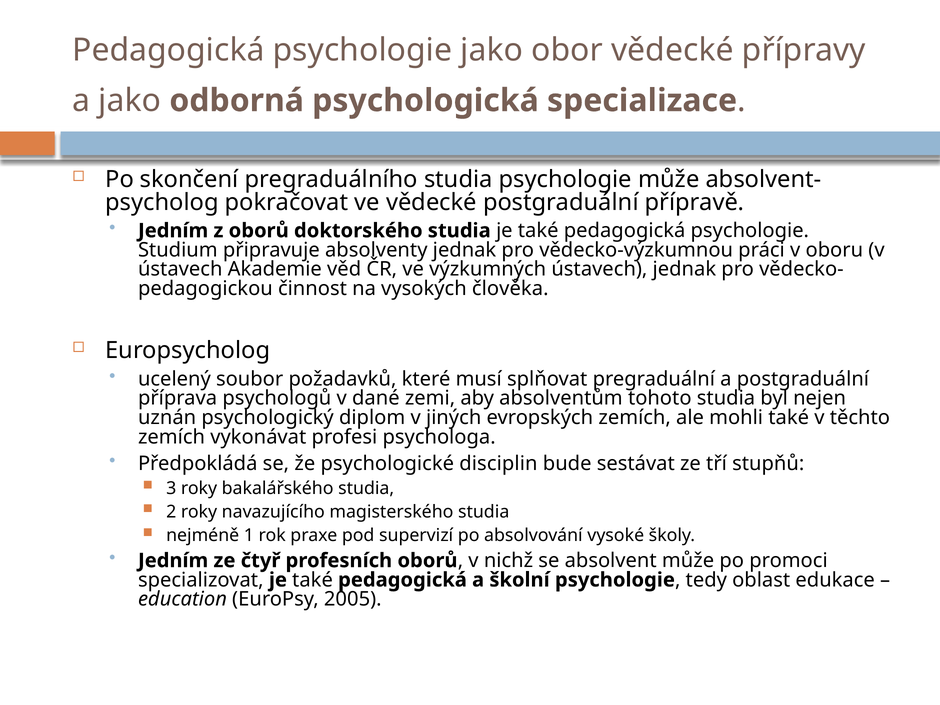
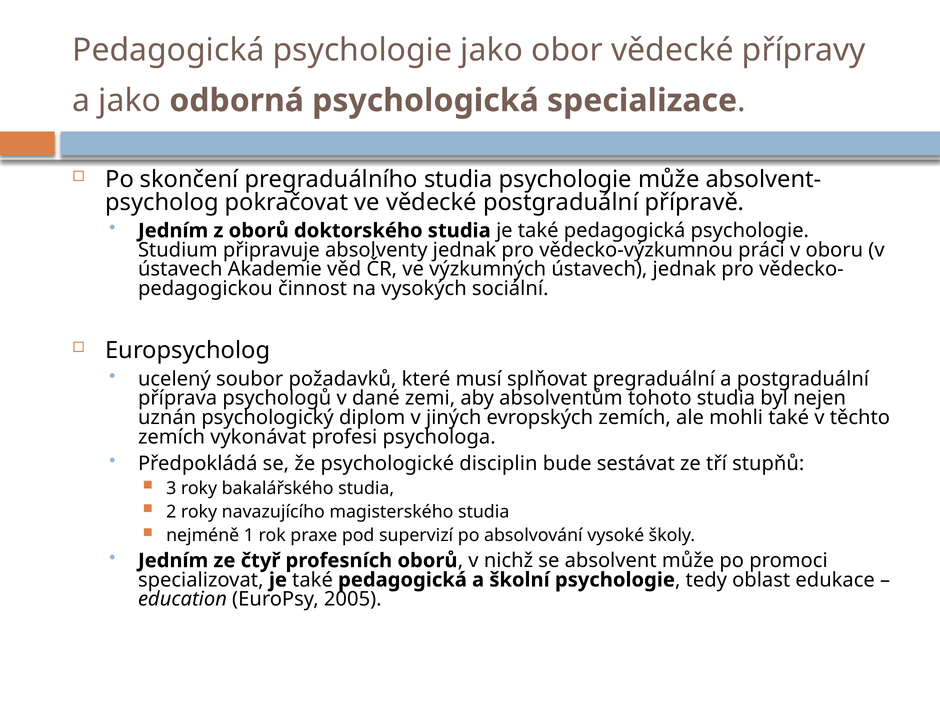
člověka: člověka -> sociální (510, 289)
